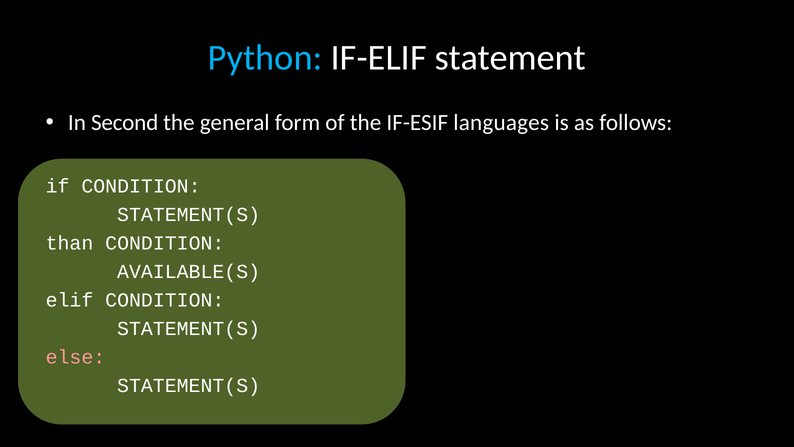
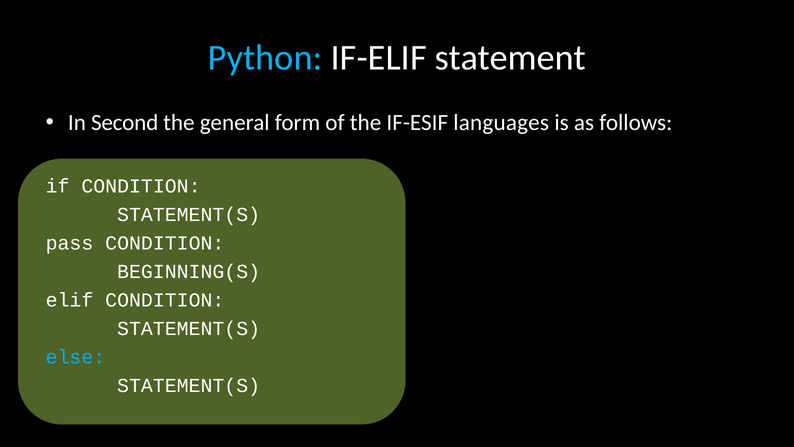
than: than -> pass (69, 243)
AVAILABLE(S: AVAILABLE(S -> BEGINNING(S (189, 271)
else colour: pink -> light blue (75, 357)
